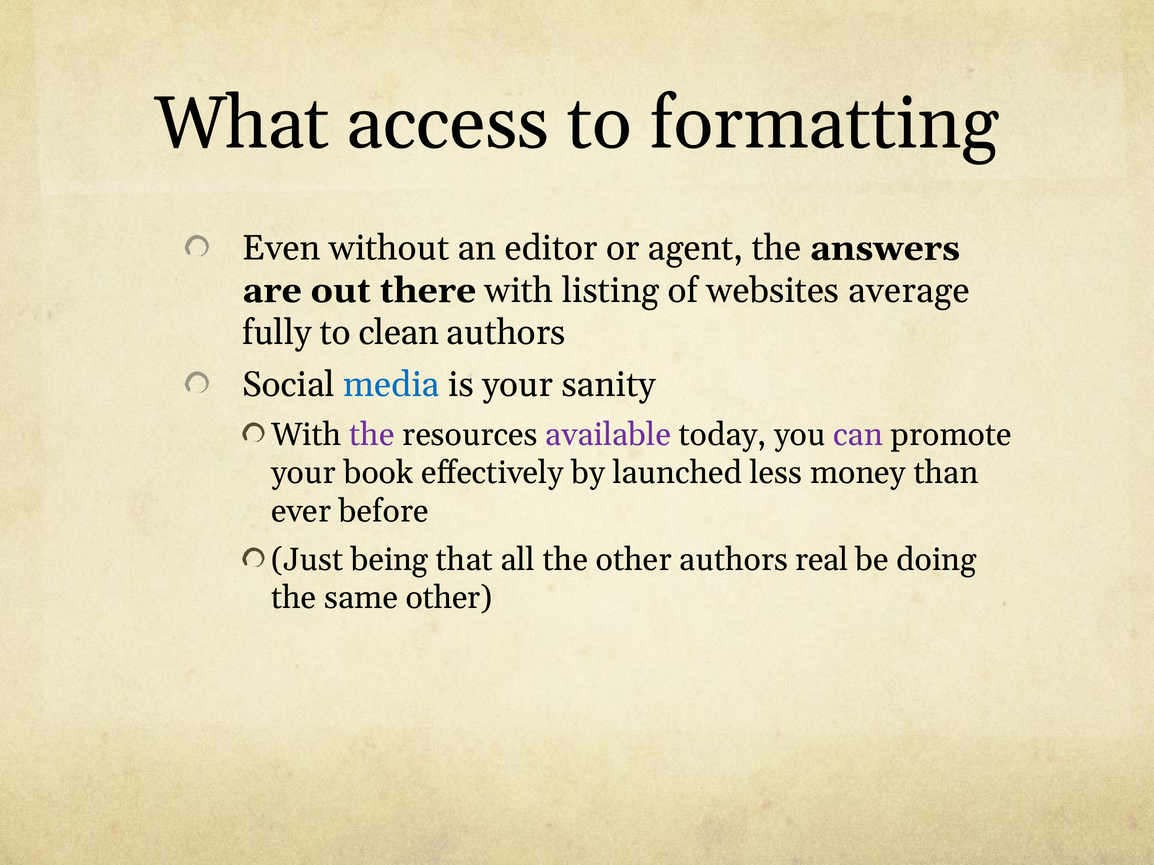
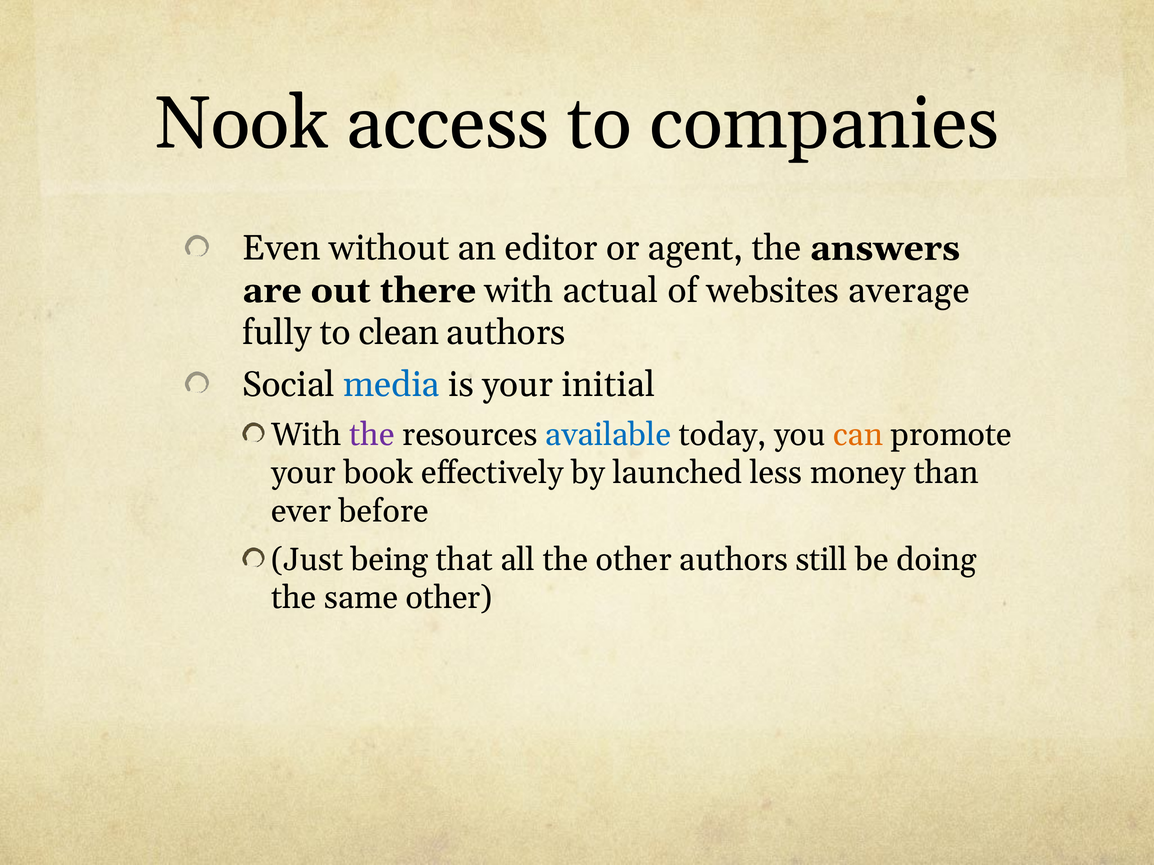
What: What -> Nook (242, 123)
formatting: formatting -> companies (824, 123)
listing: listing -> actual (611, 291)
sanity: sanity -> initial (608, 385)
available colour: purple -> blue (608, 435)
can colour: purple -> orange (858, 435)
real: real -> still (822, 560)
